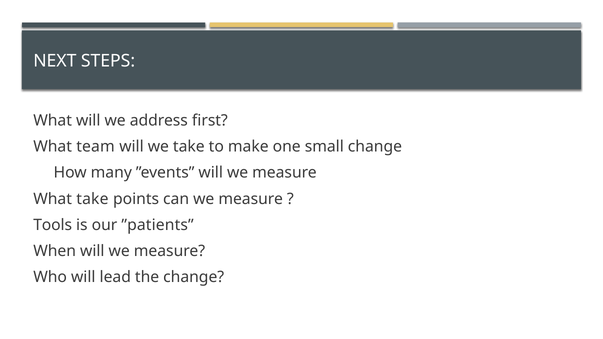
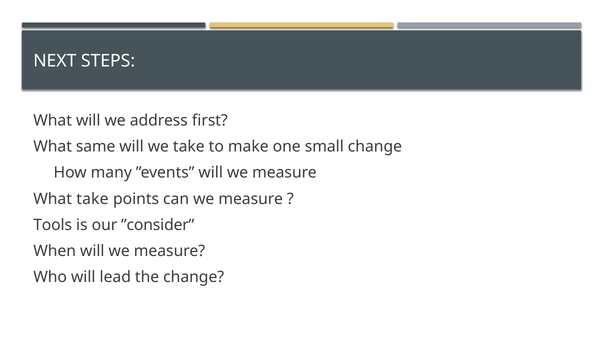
team: team -> same (96, 147)
”patients: ”patients -> ”consider (158, 225)
